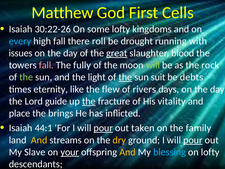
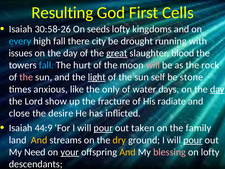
Matthew: Matthew -> Resulting (62, 13)
30:22-26: 30:22-26 -> 30:58-26 (53, 29)
some: some -> seeds (98, 29)
roll: roll -> city (99, 41)
fall colour: pink -> light blue (46, 65)
fully: fully -> hurt (82, 65)
will colour: light green -> pink (153, 65)
the colour: light green -> pink (26, 77)
light underline: none -> present (97, 77)
the underline: present -> none (125, 77)
suit: suit -> self (158, 77)
debts: debts -> stone (192, 77)
eternity: eternity -> anxious (51, 89)
flew: flew -> only (111, 89)
rivers: rivers -> water (144, 89)
day underline: none -> present (217, 89)
guide: guide -> show (56, 101)
the underline: present -> none (89, 101)
vitality: vitality -> radiate (172, 101)
place: place -> close (19, 113)
brings: brings -> desire (61, 113)
44:1: 44:1 -> 44:9 (44, 128)
Slave: Slave -> Need (35, 152)
blessing colour: light blue -> pink (170, 152)
